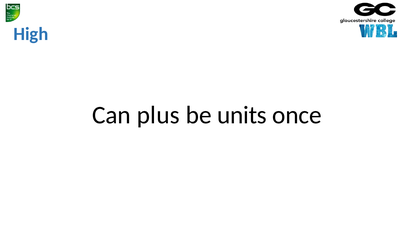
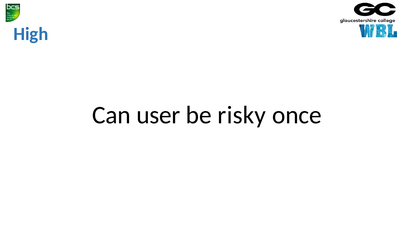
plus: plus -> user (158, 115)
units: units -> risky (242, 115)
